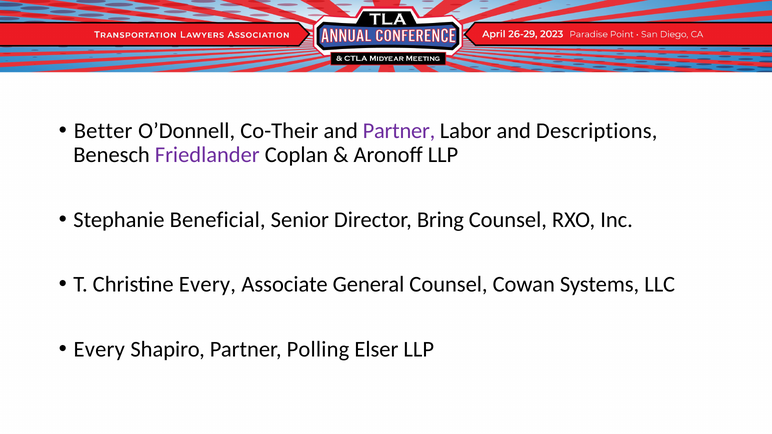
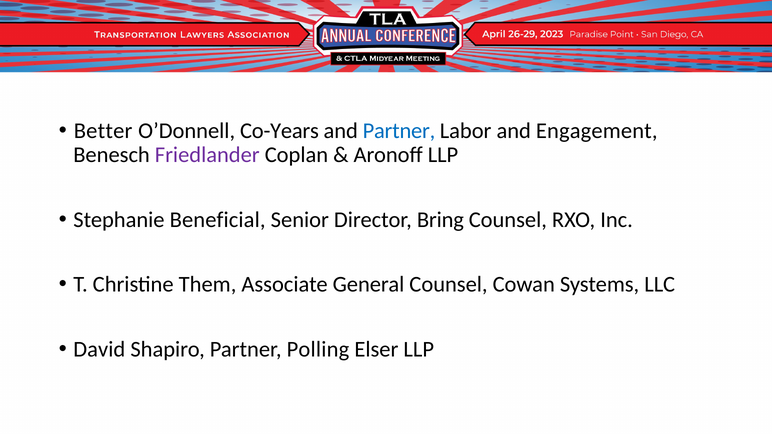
Co-Their: Co-Their -> Co-Years (279, 131)
Partner colour: purple -> blue (399, 131)
Descriptions: Descriptions -> Engagement (597, 131)
Christine Every: Every -> Them (208, 285)
Every: Every -> David (99, 349)
